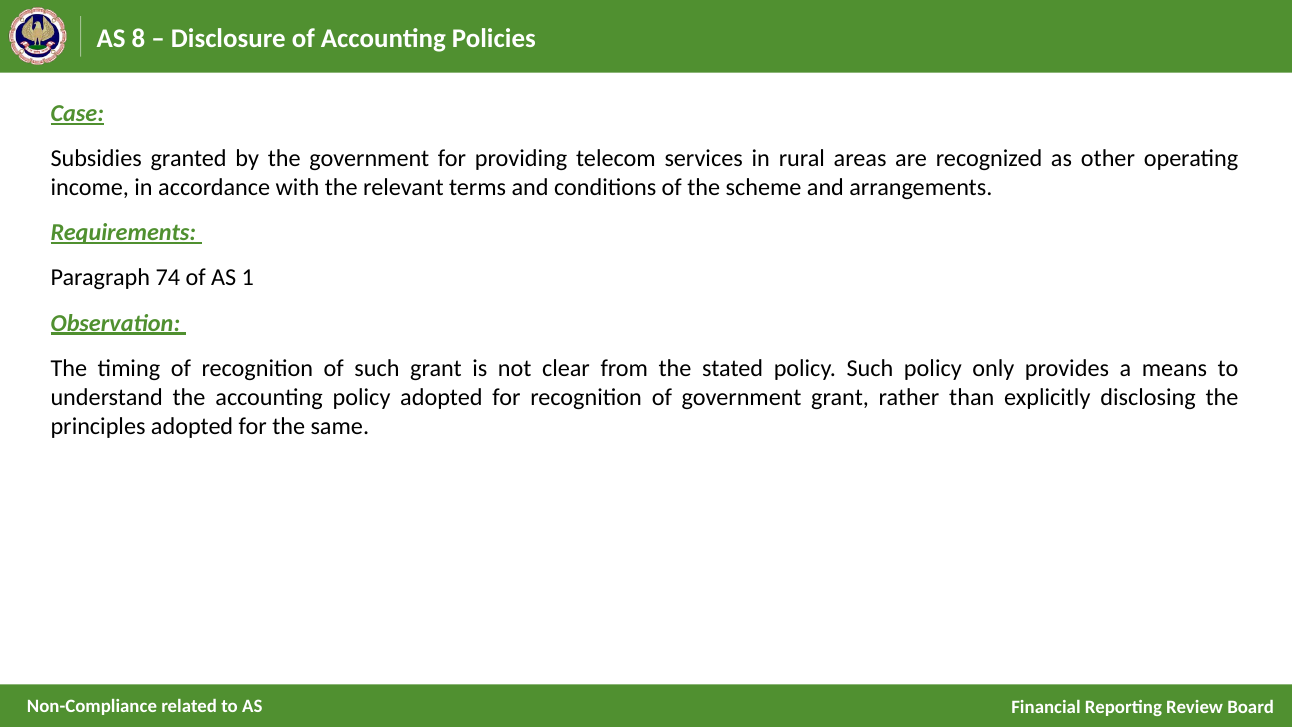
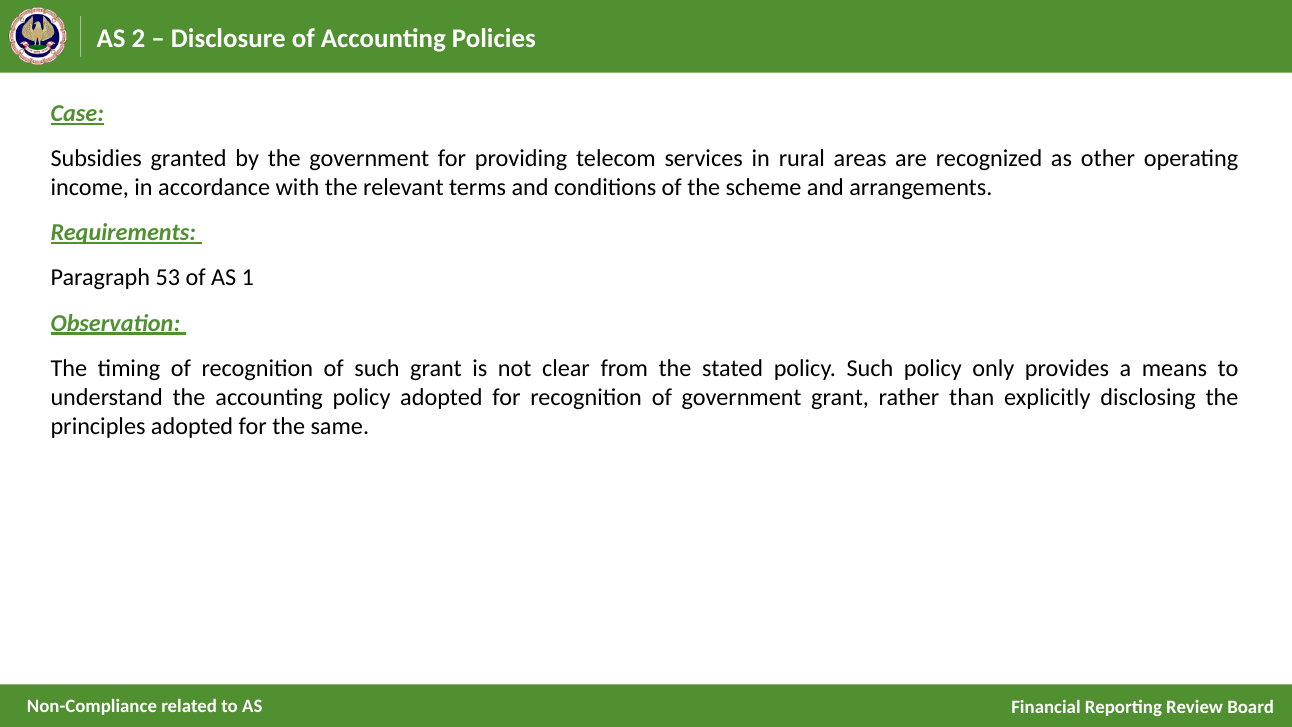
8: 8 -> 2 (138, 38)
74: 74 -> 53 (168, 278)
